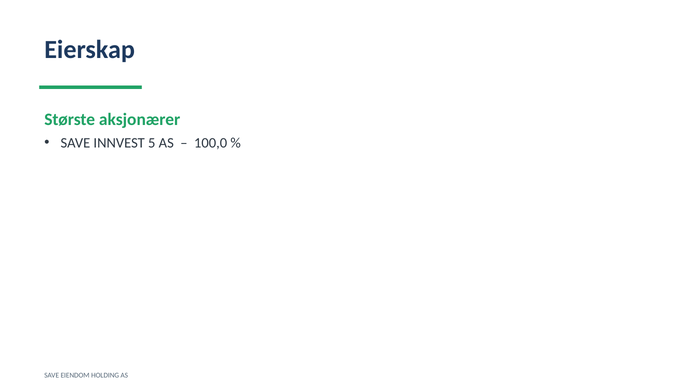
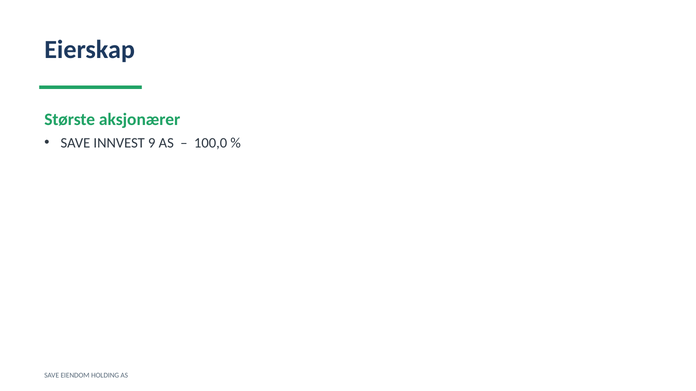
5: 5 -> 9 (152, 143)
